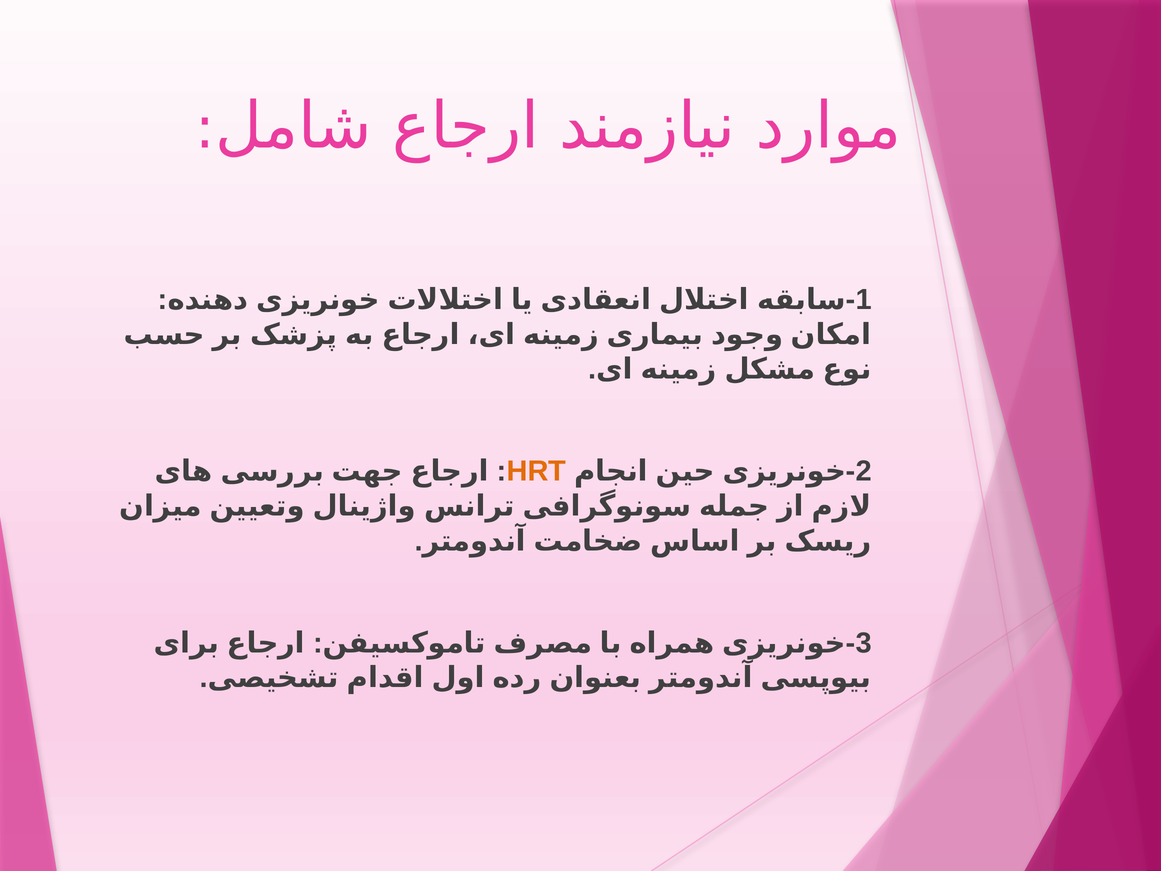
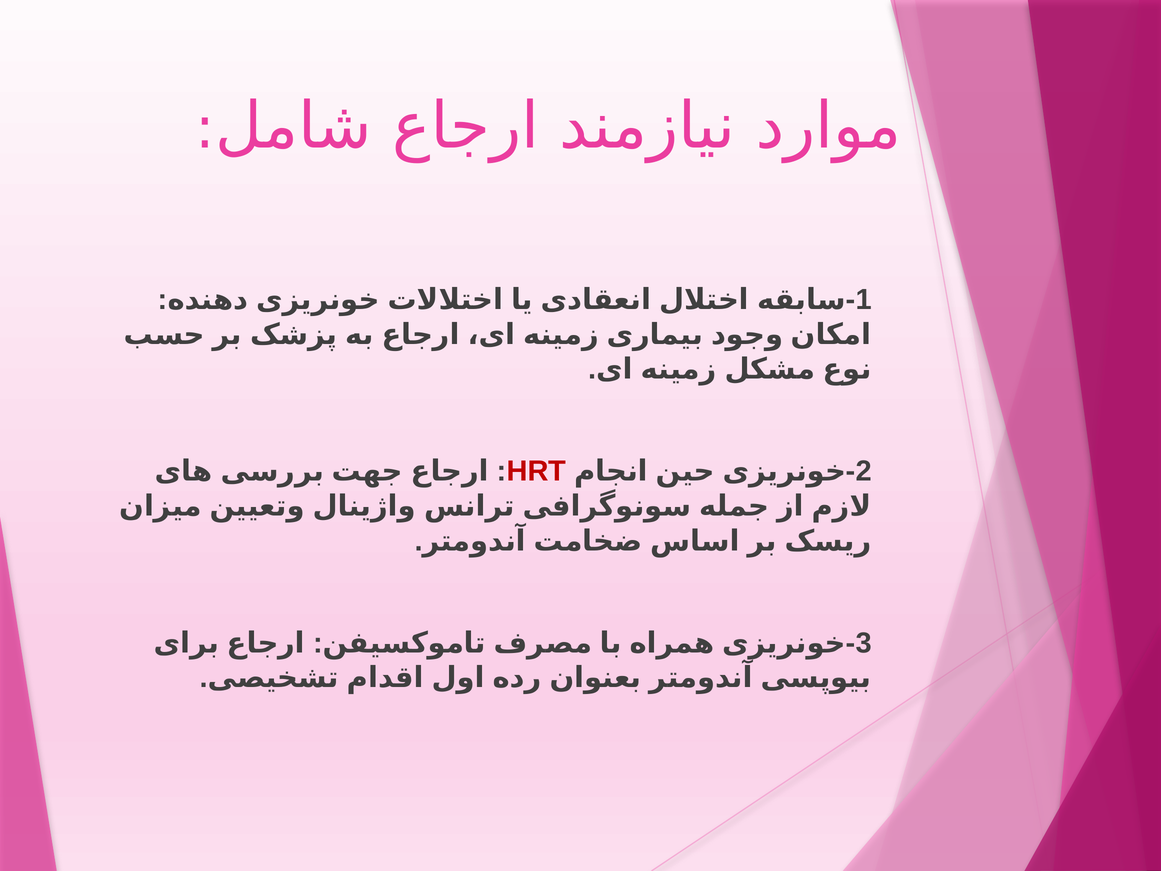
HRT colour: orange -> red (536, 471)
